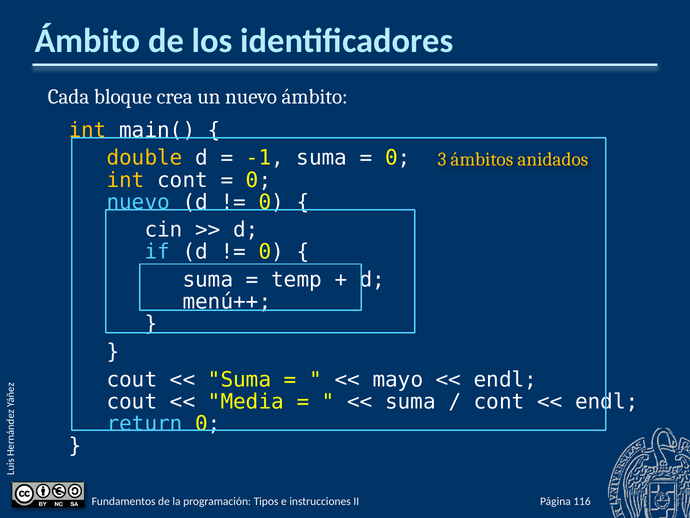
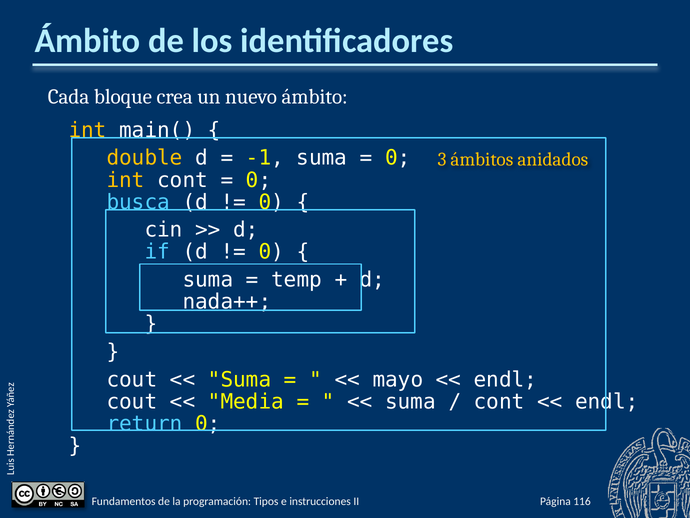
nuevo: nuevo -> busca (138, 202)
menú++: menú++ -> nada++ (227, 302)
